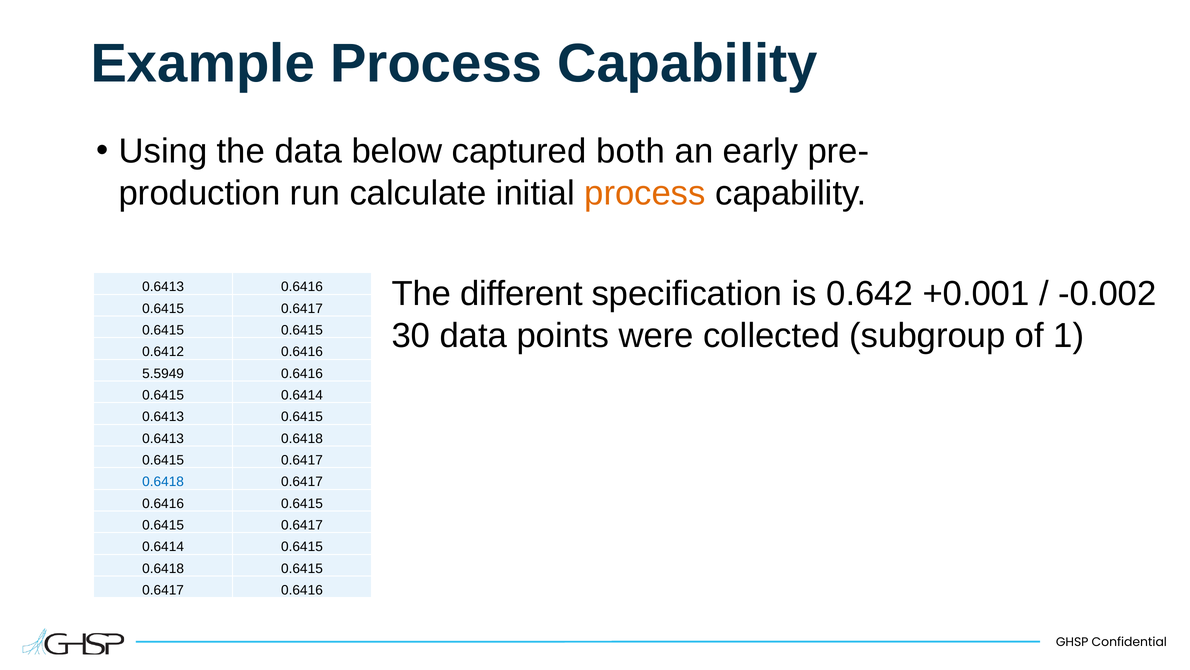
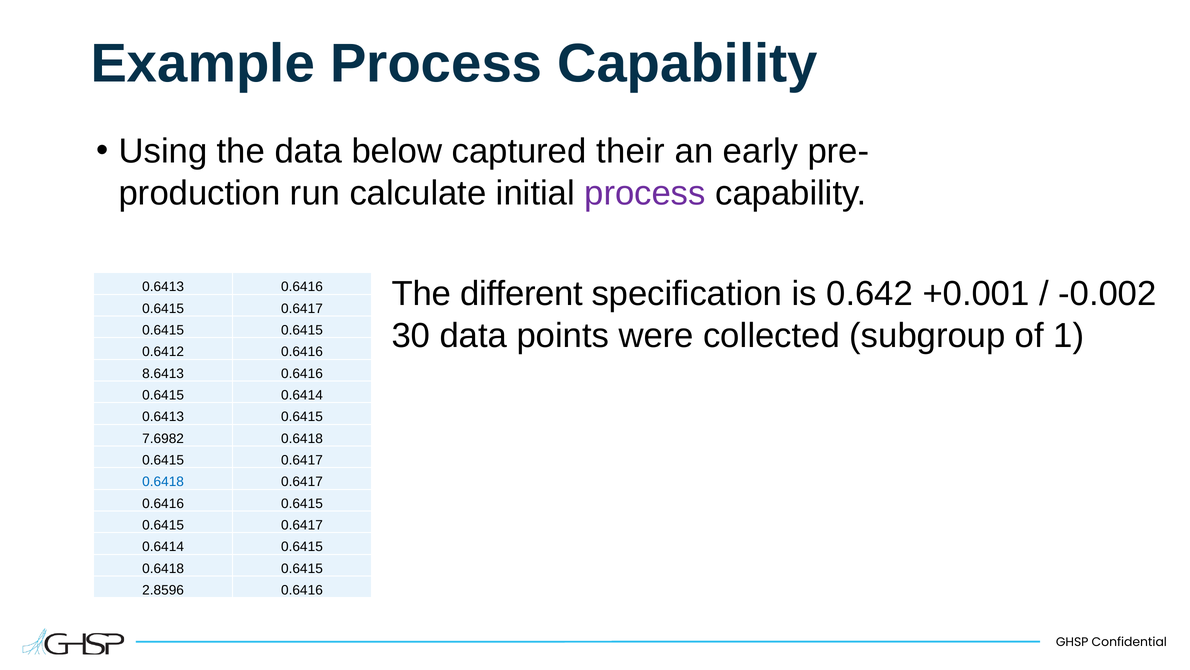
both: both -> their (631, 151)
process colour: orange -> purple (645, 193)
5.5949: 5.5949 -> 8.6413 (163, 373)
0.6413: 0.6413 -> 7.6982 (163, 438)
0.6417: 0.6417 -> 2.8596 (163, 590)
